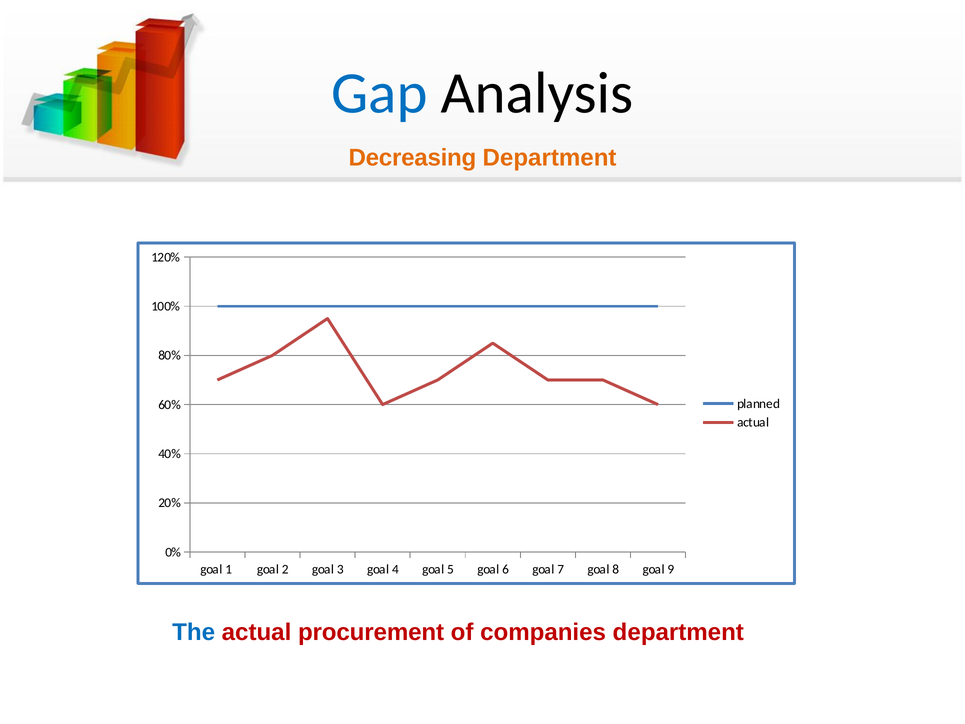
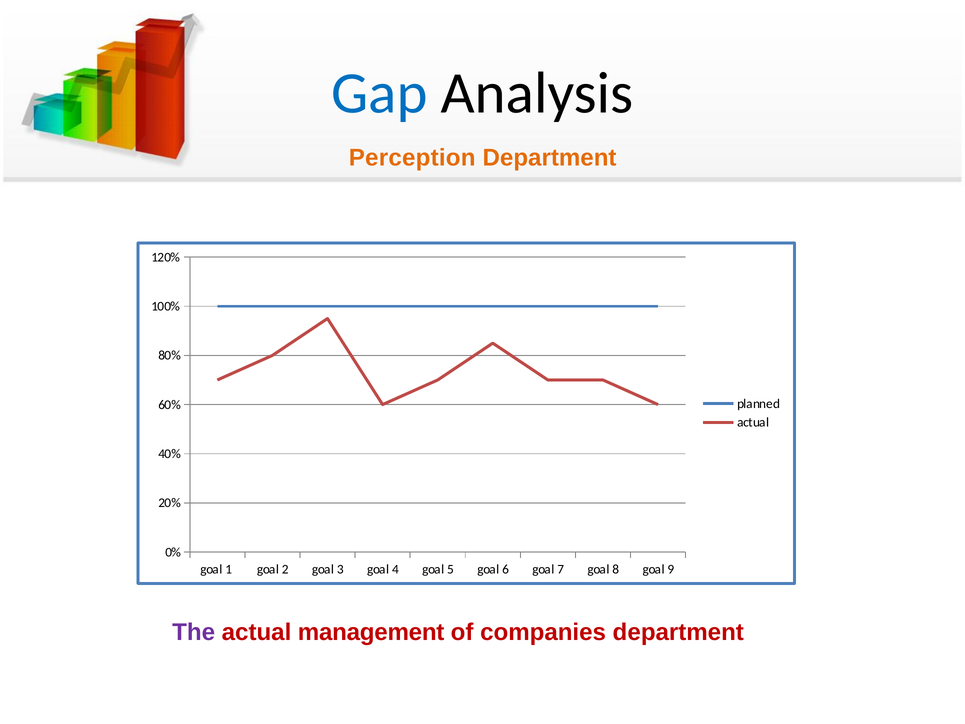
Decreasing: Decreasing -> Perception (412, 158)
The colour: blue -> purple (194, 632)
procurement: procurement -> management (371, 632)
